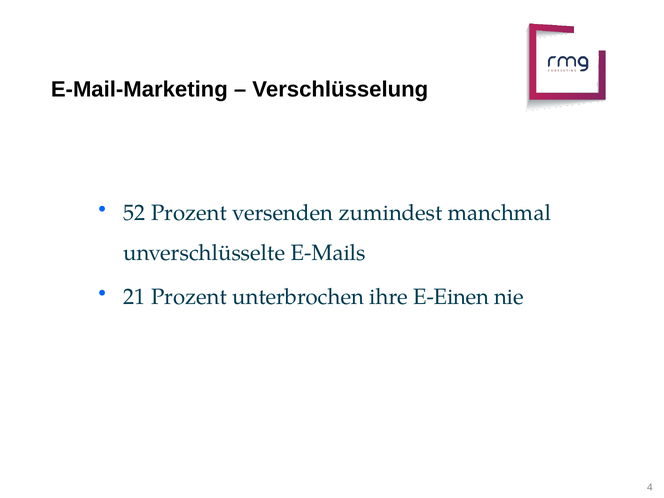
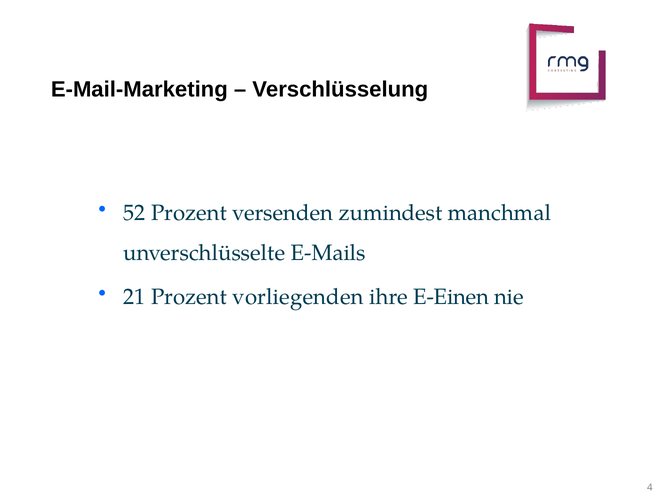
unterbrochen: unterbrochen -> vorliegenden (298, 297)
